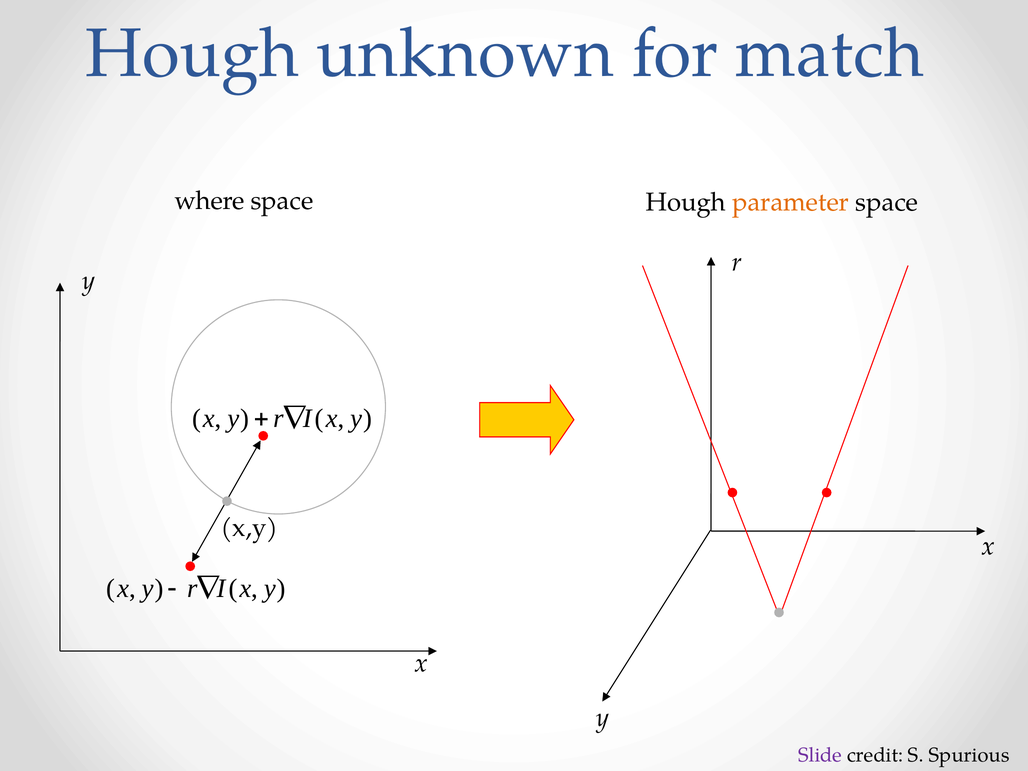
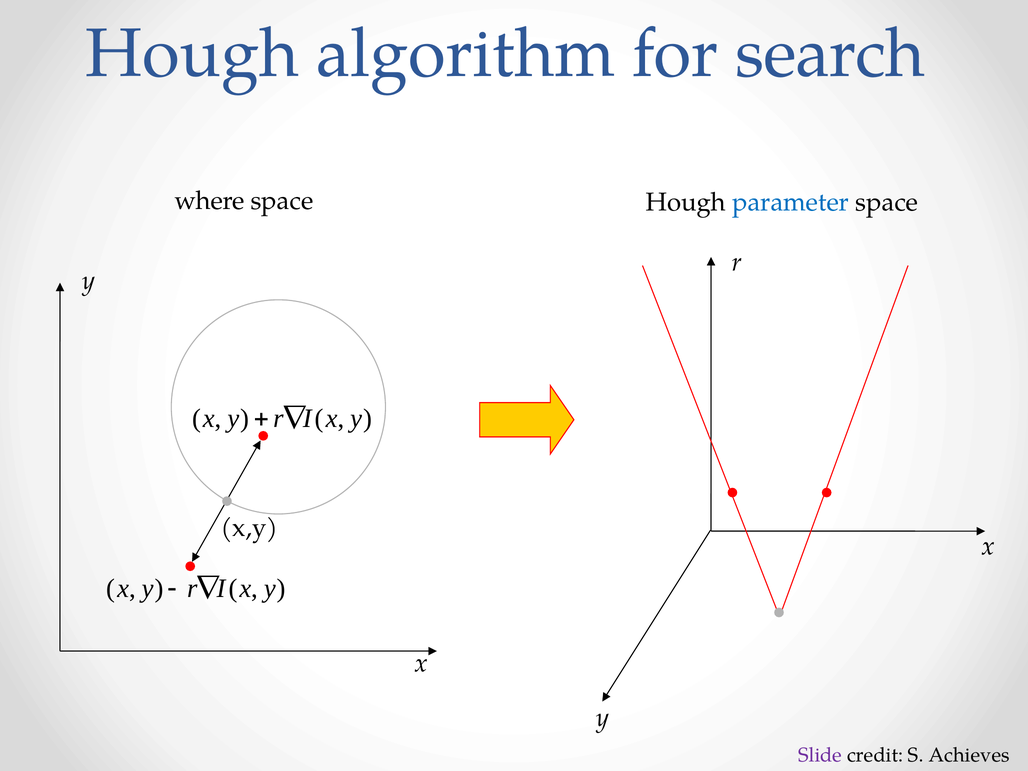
unknown: unknown -> algorithm (466, 54)
match: match -> search (830, 54)
parameter colour: orange -> blue (791, 202)
Spurious: Spurious -> Achieves (969, 755)
